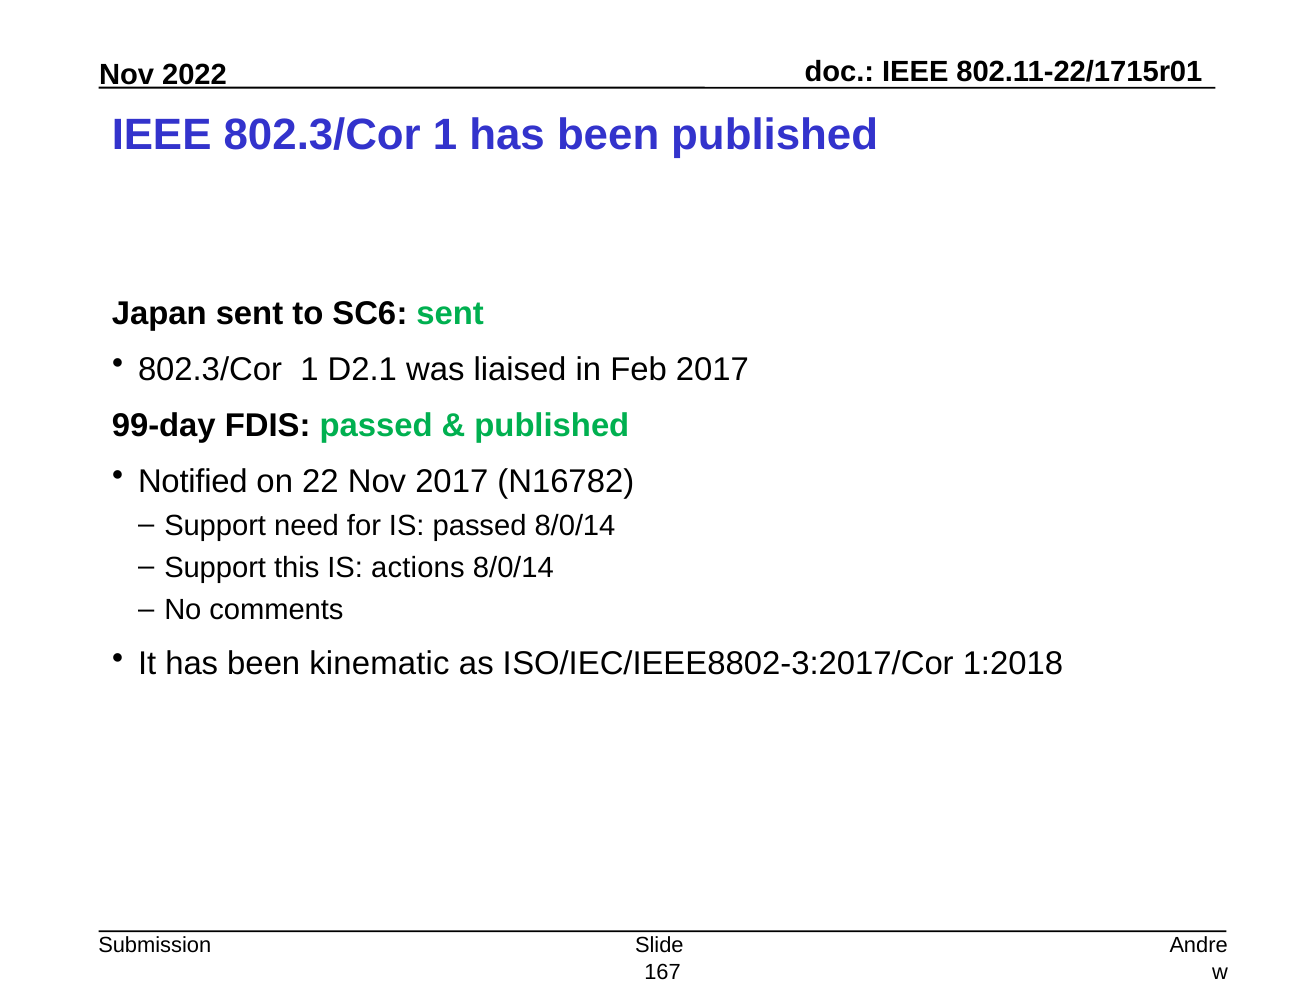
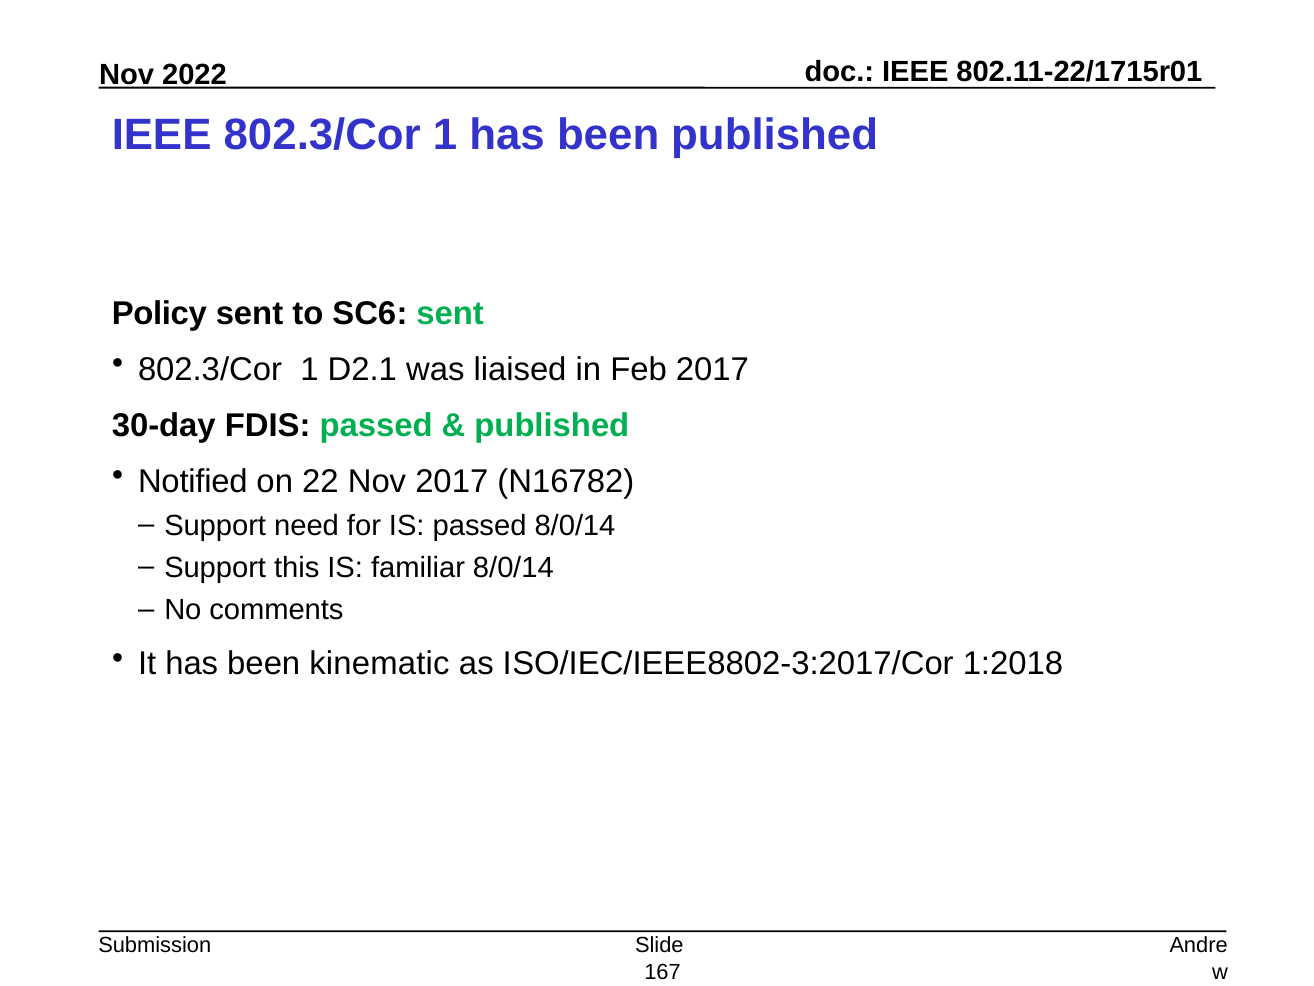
Japan: Japan -> Policy (159, 313)
99-day: 99-day -> 30-day (164, 425)
actions: actions -> familiar (418, 567)
